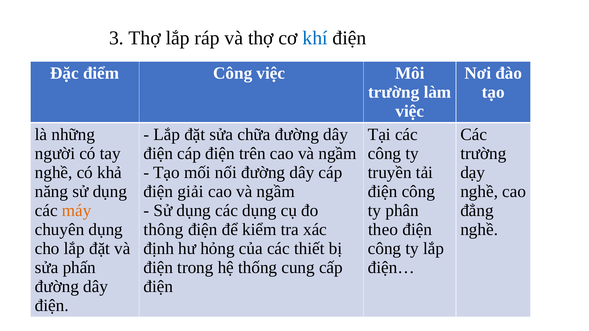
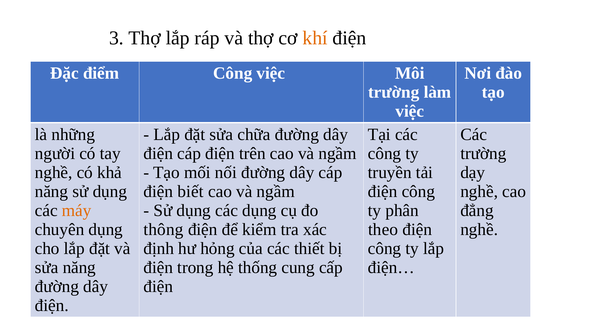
khí colour: blue -> orange (315, 38)
giải: giải -> biết (191, 192)
sửa phấn: phấn -> năng (79, 268)
